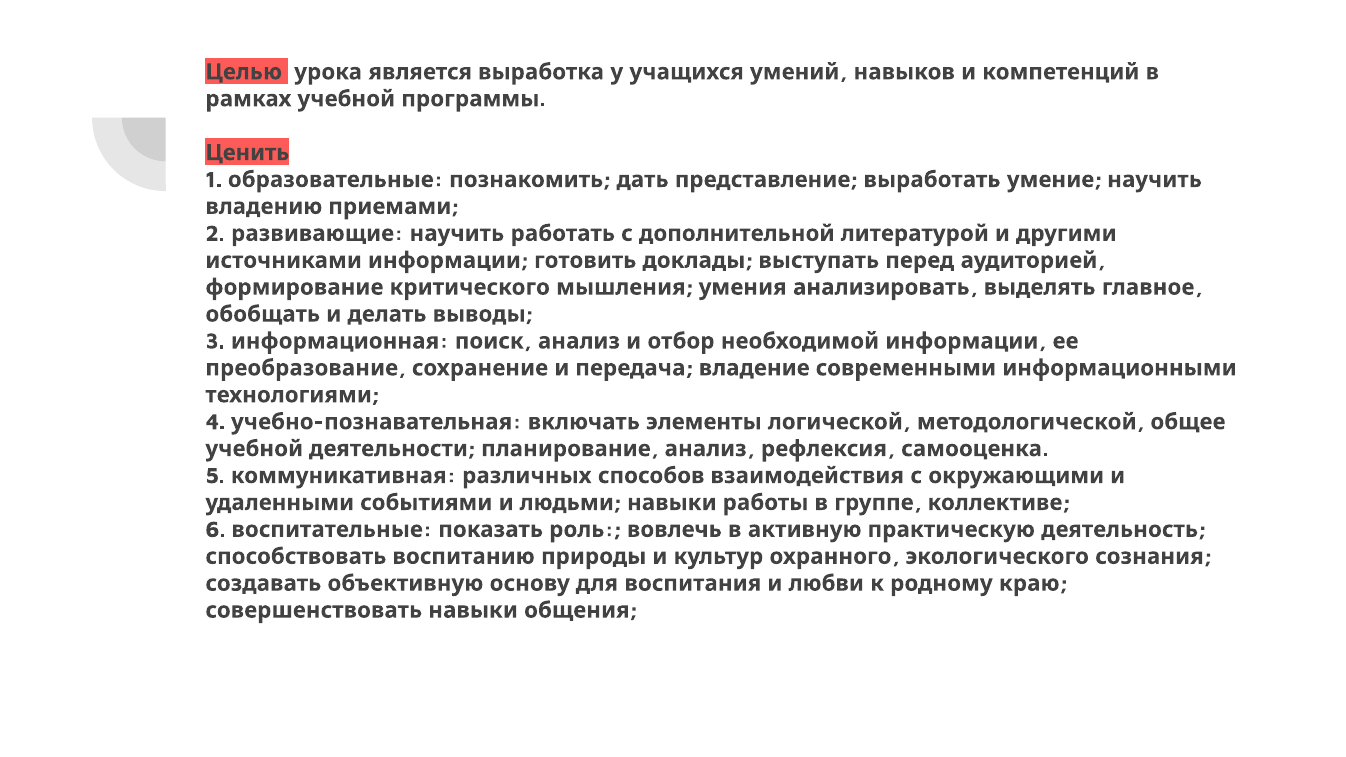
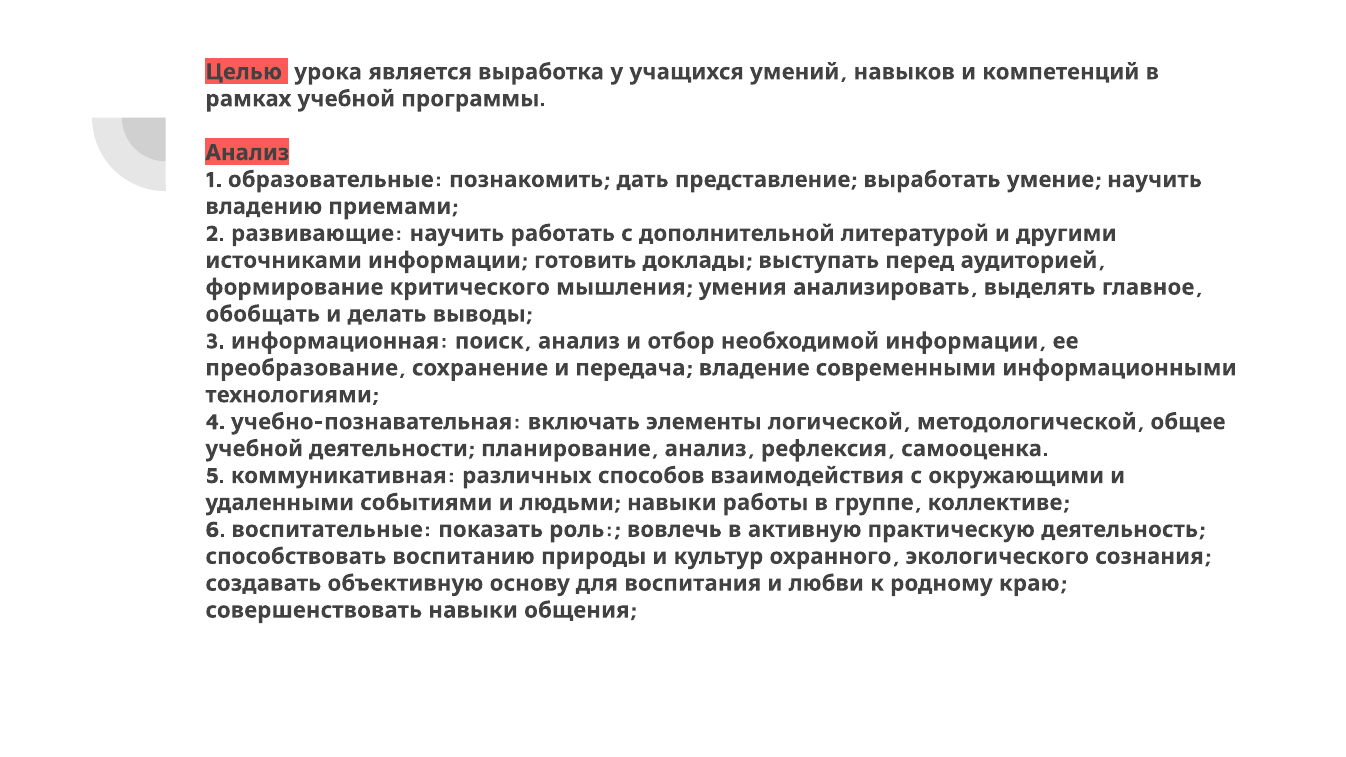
Ценить: Ценить -> Анализ (247, 153)
